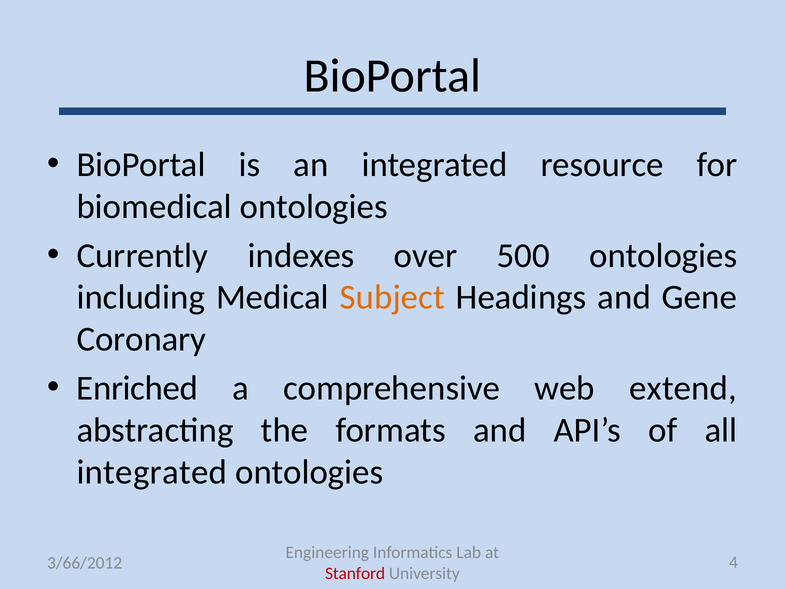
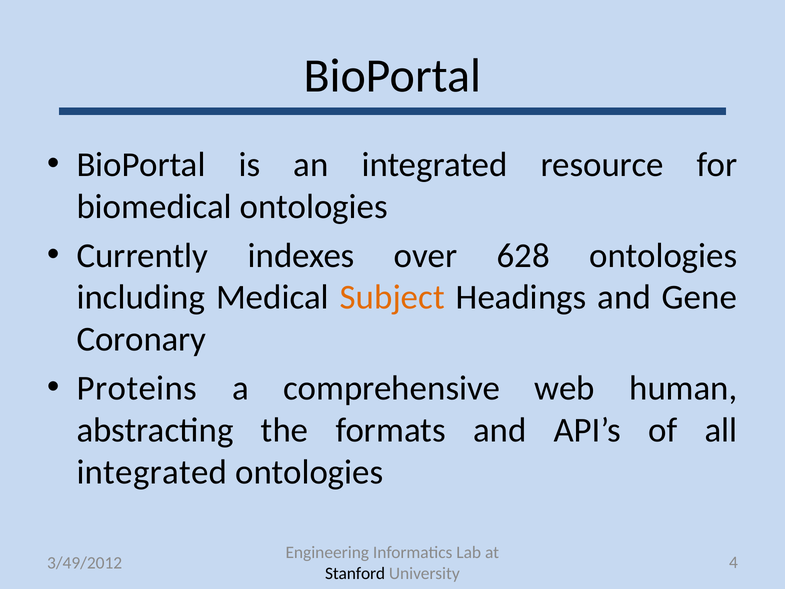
500: 500 -> 628 (523, 255)
Enriched: Enriched -> Proteins (137, 388)
extend: extend -> human (683, 388)
3/66/2012: 3/66/2012 -> 3/49/2012 (85, 563)
Stanford colour: red -> black (355, 573)
